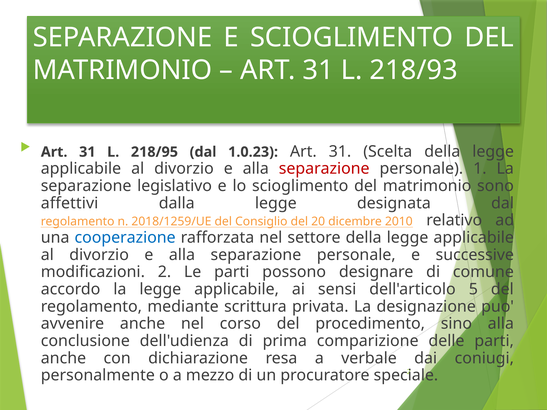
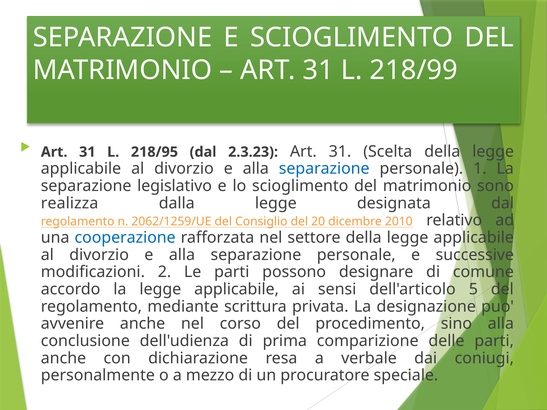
218/93: 218/93 -> 218/99 (414, 70)
1.0.23: 1.0.23 -> 2.3.23 (253, 152)
separazione colour: red -> blue (324, 169)
affettivi: affettivi -> realizza (70, 203)
2018/1259/UE: 2018/1259/UE -> 2062/1259/UE (171, 222)
